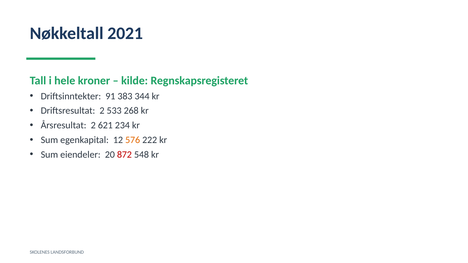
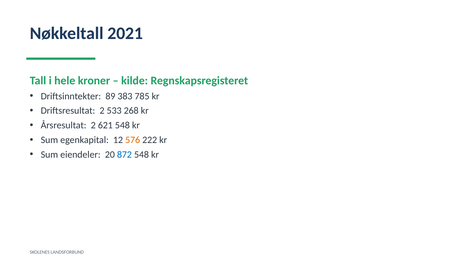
91: 91 -> 89 (110, 96)
344: 344 -> 785 (142, 96)
621 234: 234 -> 548 (122, 126)
872 colour: red -> blue (124, 155)
